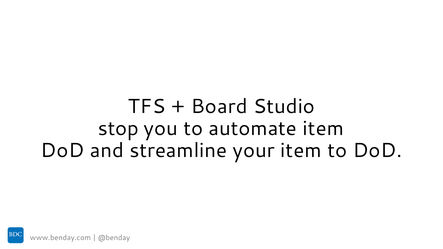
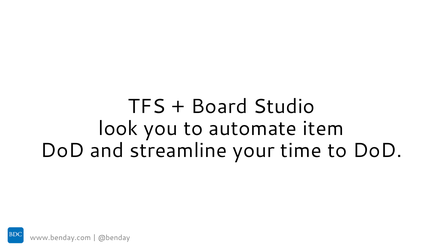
stop: stop -> look (118, 129)
your item: item -> time (301, 151)
